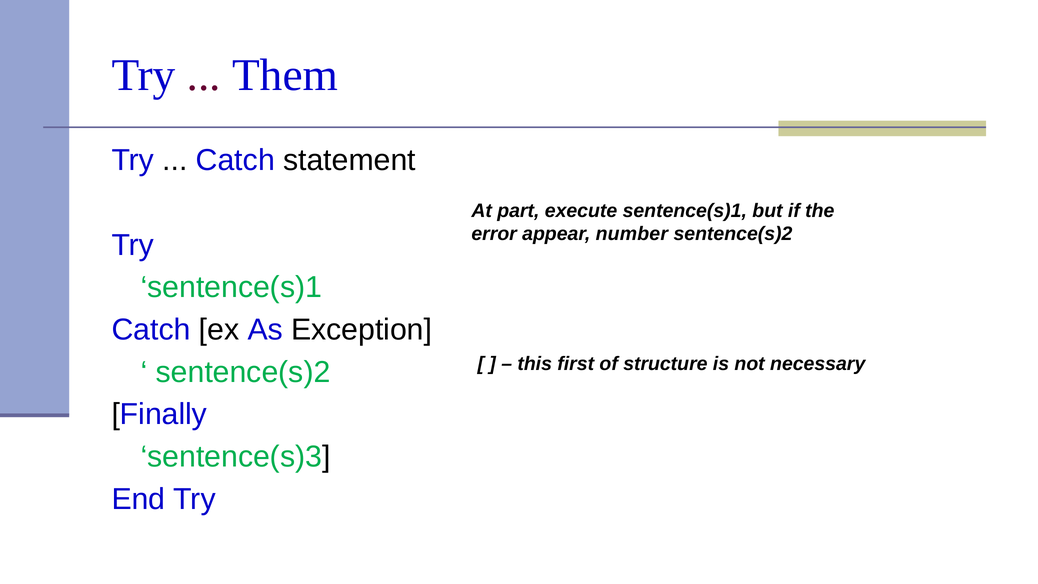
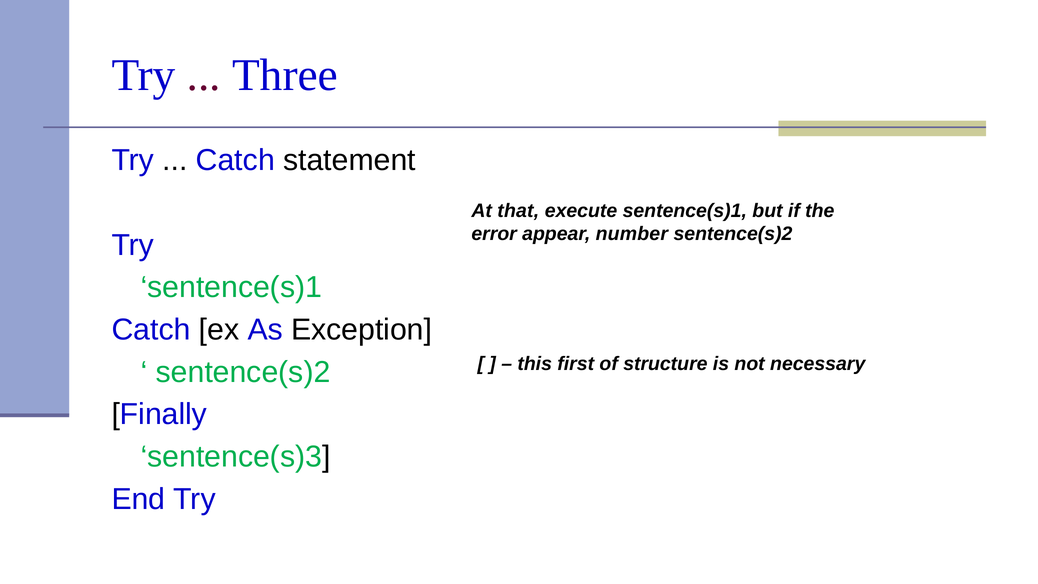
Them: Them -> Three (285, 75)
part: part -> that (518, 211)
